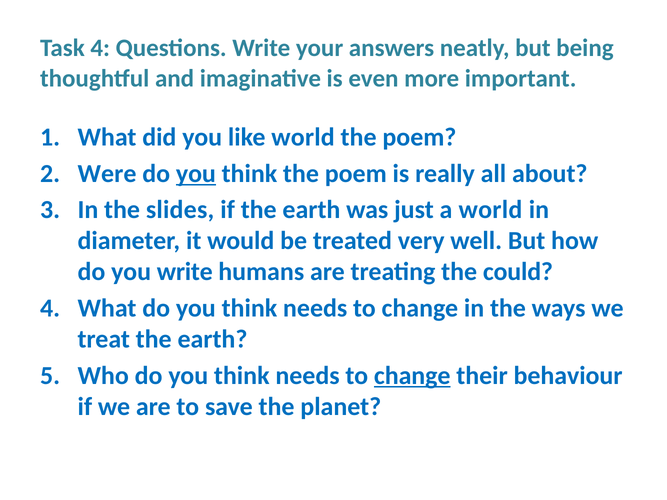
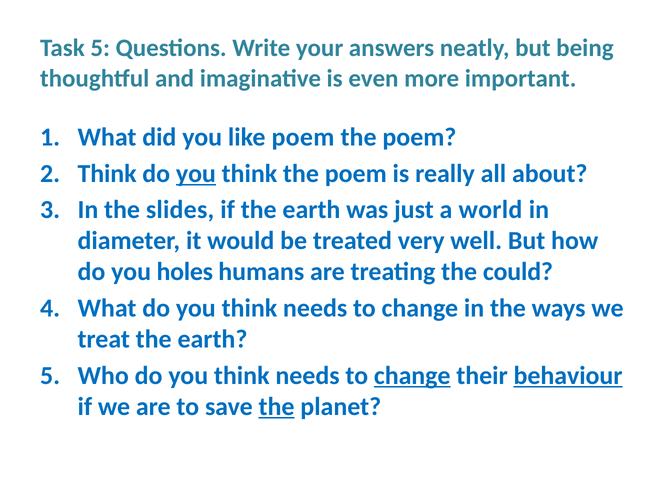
Task 4: 4 -> 5 (100, 48)
like world: world -> poem (303, 137)
Were: Were -> Think (107, 174)
you write: write -> holes (185, 272)
behaviour underline: none -> present (568, 376)
the underline: none -> present (277, 407)
